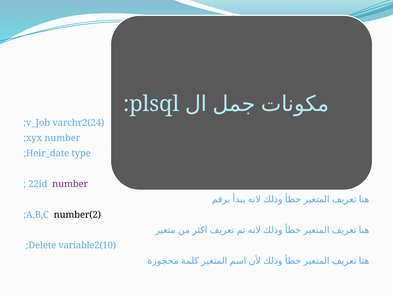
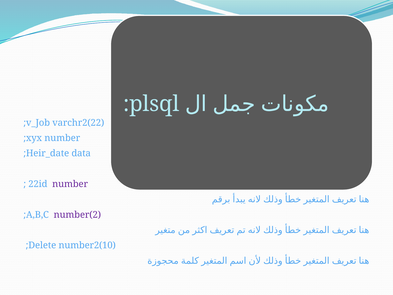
varchr2(24: varchr2(24 -> varchr2(22 (78, 123)
type: type -> data (81, 153)
number(2 colour: black -> purple (77, 215)
variable2(10: variable2(10 -> number2(10 (87, 245)
